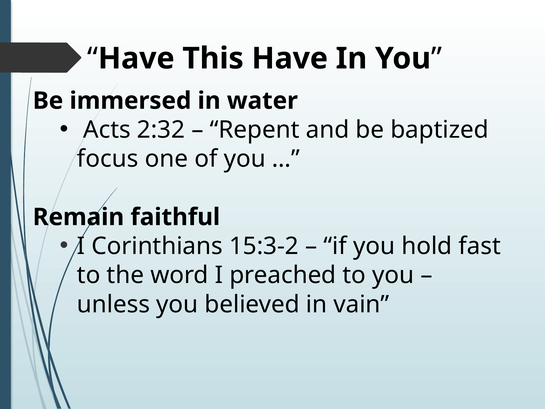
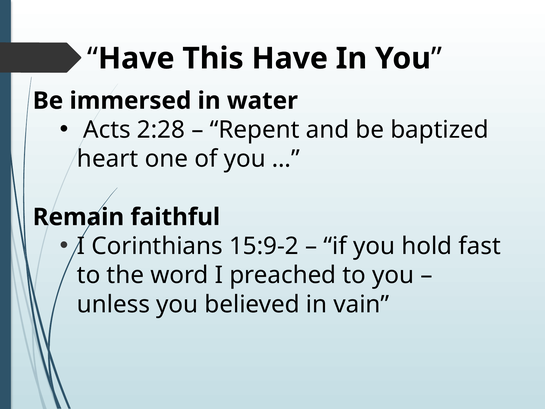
2:32: 2:32 -> 2:28 (161, 130)
focus: focus -> heart (108, 159)
15:3-2: 15:3-2 -> 15:9-2 (264, 246)
